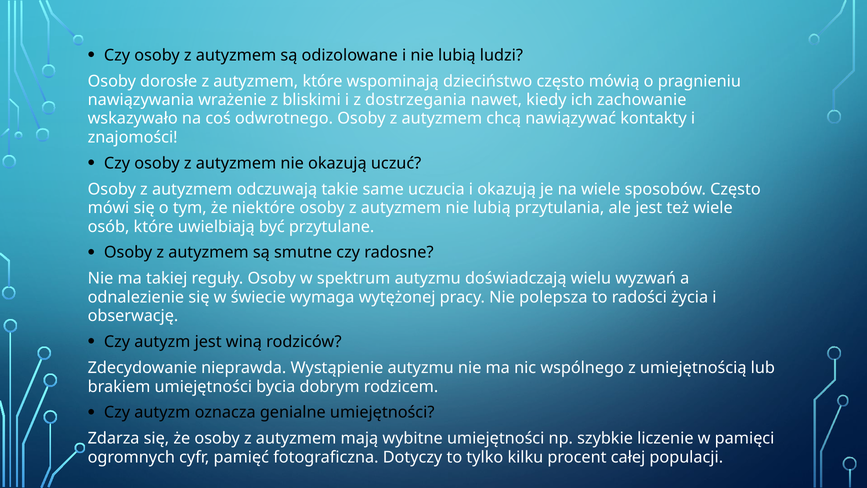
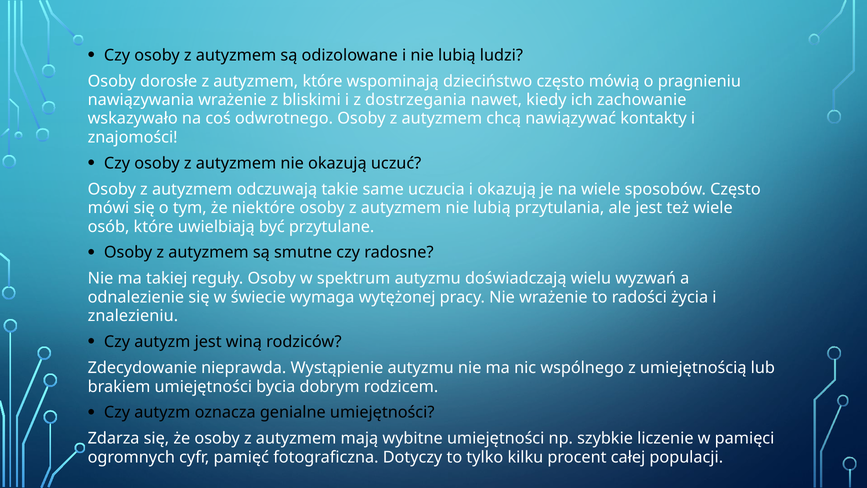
Nie polepsza: polepsza -> wrażenie (553, 297)
obserwację: obserwację -> znalezieniu (133, 316)
